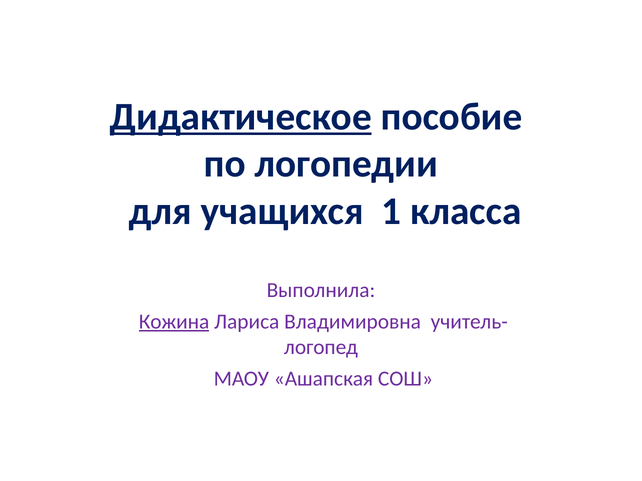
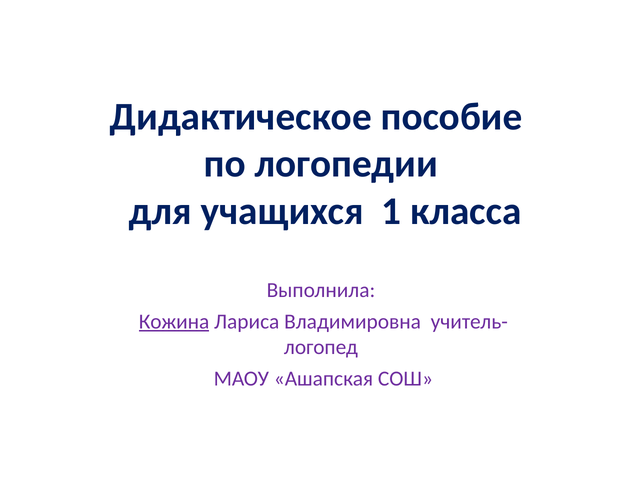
Дидактическое underline: present -> none (241, 117)
